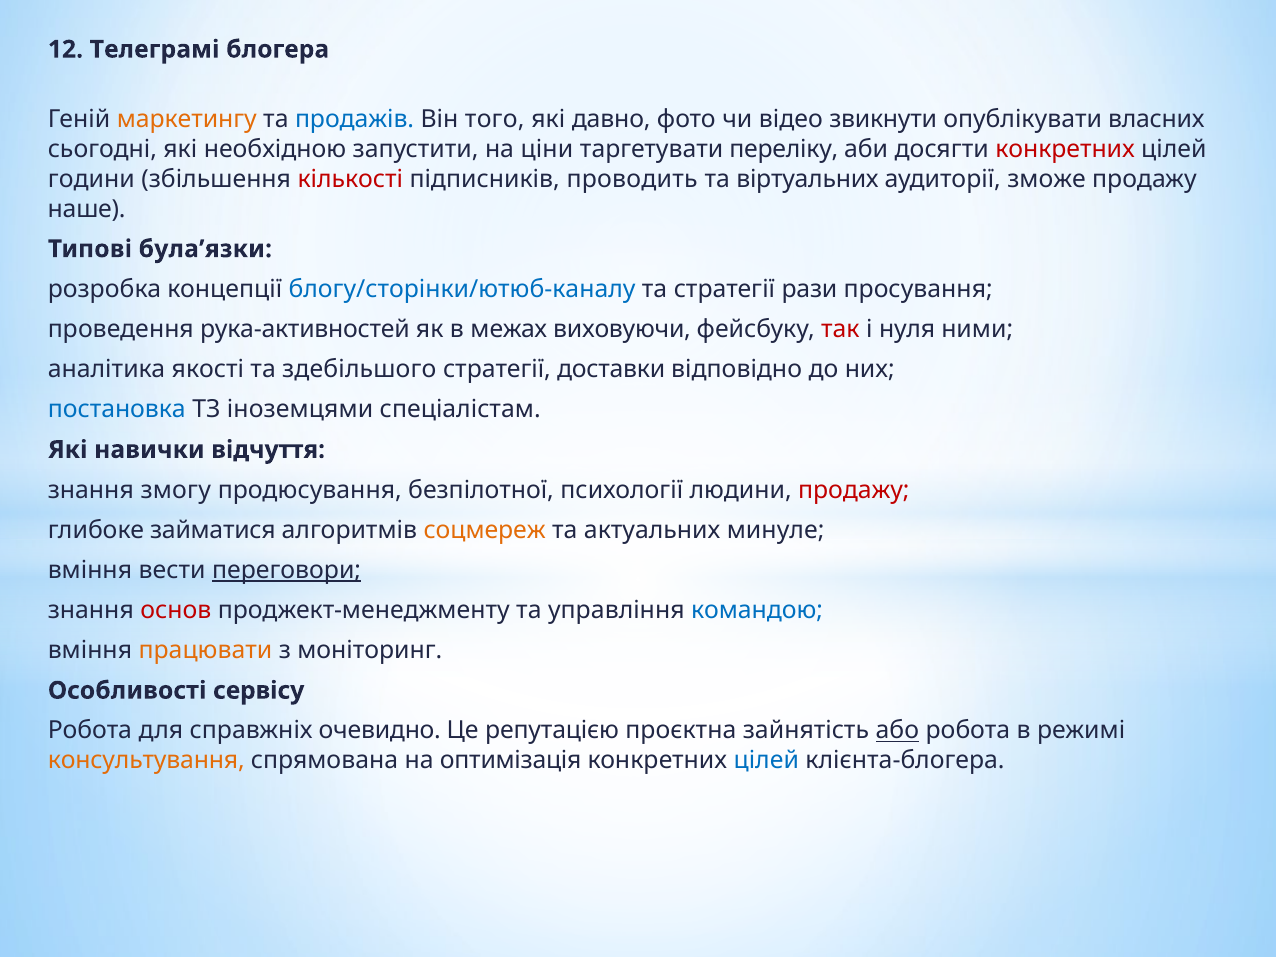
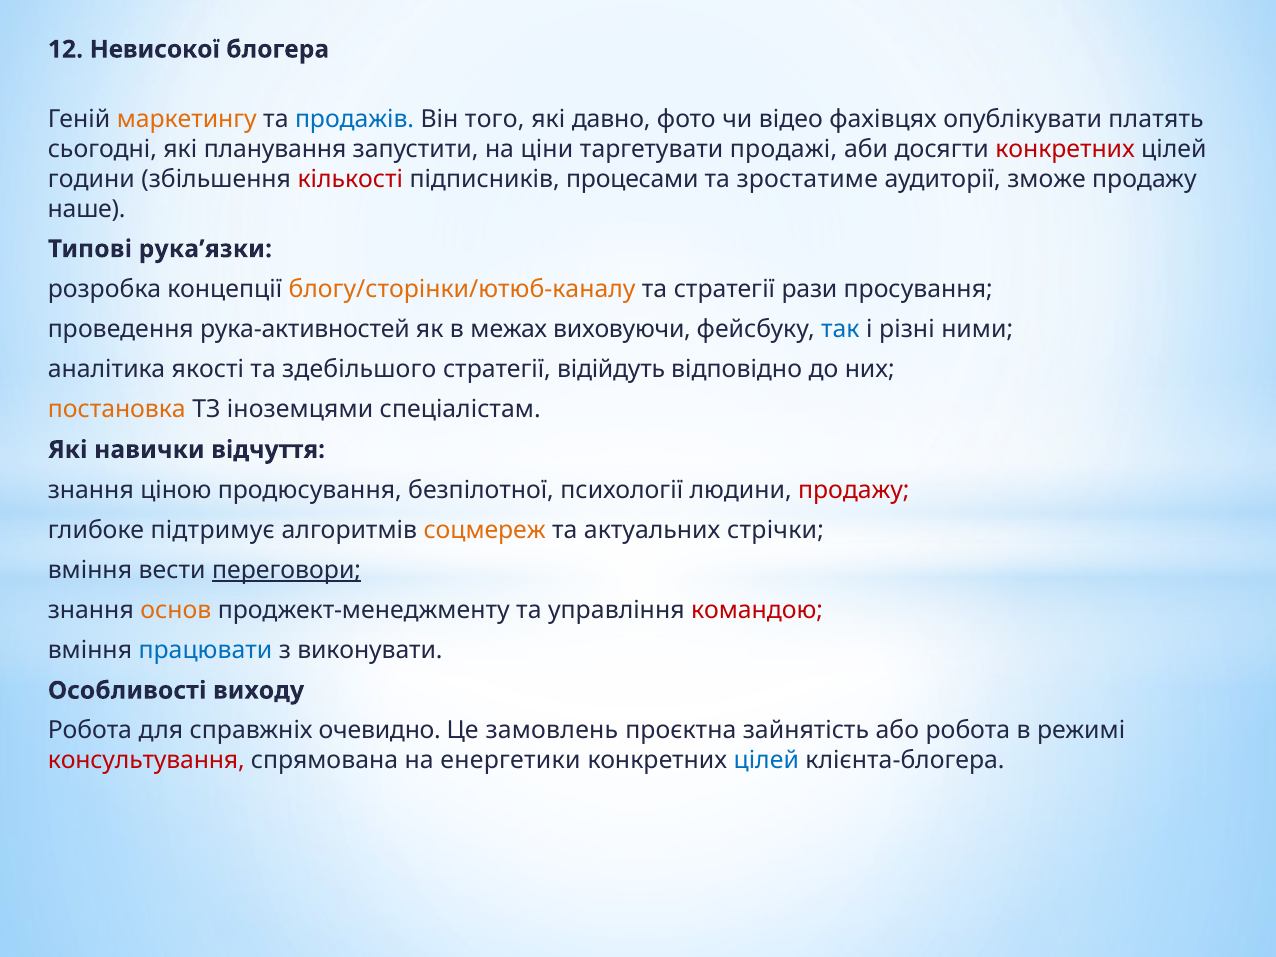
Телеграмі: Телеграмі -> Невисокої (155, 49)
звикнути: звикнути -> фахівцях (883, 119)
власних: власних -> платять (1156, 119)
необхідною: необхідною -> планування (275, 149)
переліку: переліку -> продажі (784, 149)
проводить: проводить -> процесами (632, 179)
віртуальних: віртуальних -> зростатиме (807, 179)
була’язки: була’язки -> рука’язки (205, 249)
блогу/сторінки/ютюб-каналу colour: blue -> orange (462, 289)
так colour: red -> blue (840, 329)
нуля: нуля -> різні (907, 329)
доставки: доставки -> відійдуть (611, 369)
постановка colour: blue -> orange (117, 410)
змогу: змогу -> ціною (176, 490)
займатися: займатися -> підтримує (213, 530)
минуле: минуле -> стрічки (776, 530)
основ colour: red -> orange (176, 610)
командою colour: blue -> red (757, 610)
працювати colour: orange -> blue (205, 650)
моніторинг: моніторинг -> виконувати (370, 650)
сервісу: сервісу -> виходу (259, 691)
репутацією: репутацією -> замовлень (552, 731)
або underline: present -> none (897, 731)
консультування colour: orange -> red (146, 761)
оптимізація: оптимізація -> енергетики (510, 761)
